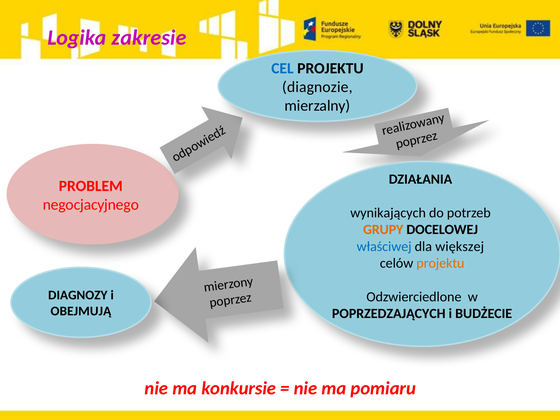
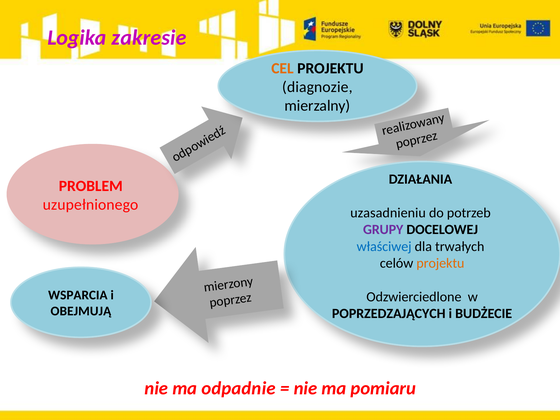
CEL colour: blue -> orange (282, 68)
negocjacyjnego: negocjacyjnego -> uzupełnionego (91, 205)
wynikających: wynikających -> uzasadnieniu (388, 213)
GRUPY colour: orange -> purple (383, 230)
większej: większej -> trwałych (460, 246)
DIAGNOZY: DIAGNOZY -> WSPARCIA (78, 295)
konkursie: konkursie -> odpadnie (239, 388)
